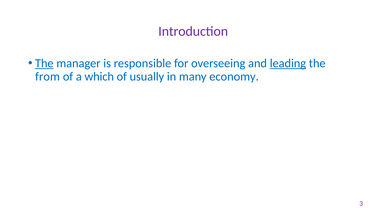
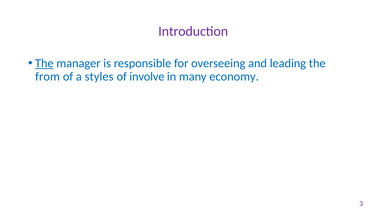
leading underline: present -> none (288, 63)
which: which -> styles (99, 77)
usually: usually -> involve (147, 77)
